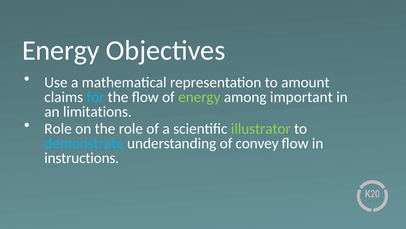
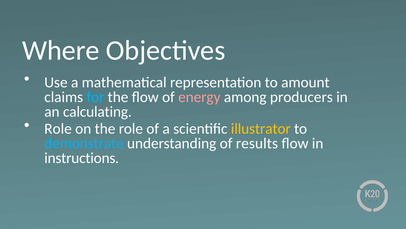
Energy: Energy -> Where (61, 50)
energy colour: light green -> pink (199, 97)
important: important -> producers (301, 97)
limitations: limitations -> calculating (97, 112)
illustrator colour: light green -> yellow (261, 129)
convey: convey -> results (257, 143)
